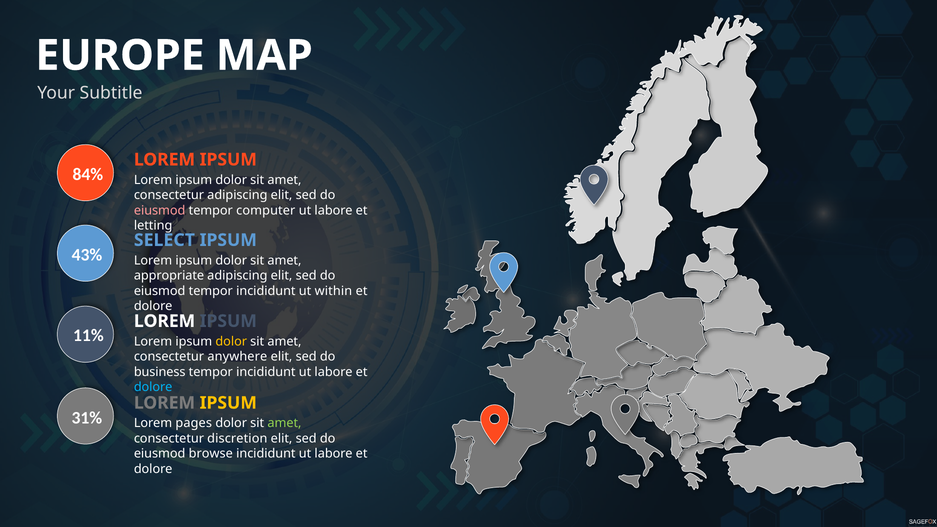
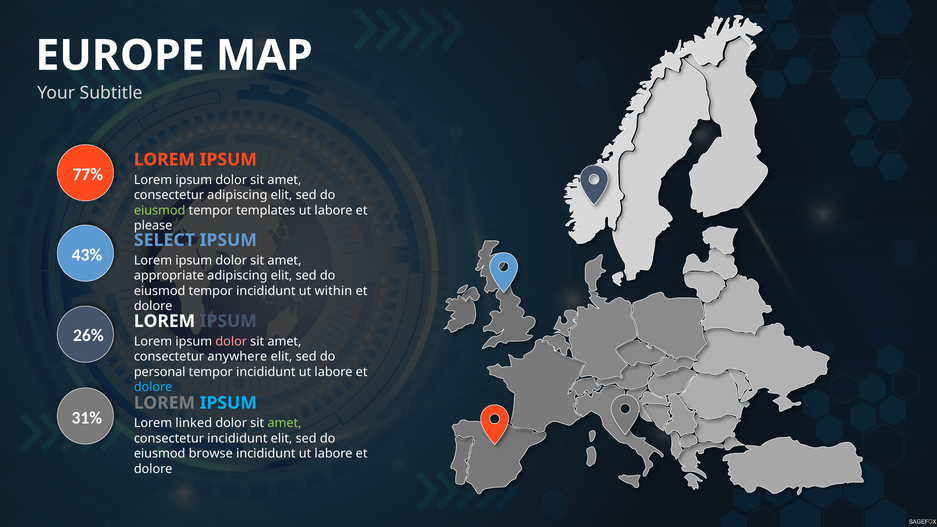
84%: 84% -> 77% (88, 175)
eiusmod colour: pink -> light green (160, 210)
computer: computer -> templates (266, 210)
letting: letting -> please (153, 226)
11%: 11% -> 26% (88, 336)
dolor colour: yellow -> pink (231, 341)
business: business -> personal (160, 372)
IPSUM colour: yellow -> light blue (228, 403)
pages: pages -> linked (194, 423)
consectetur discretion: discretion -> incididunt (237, 439)
